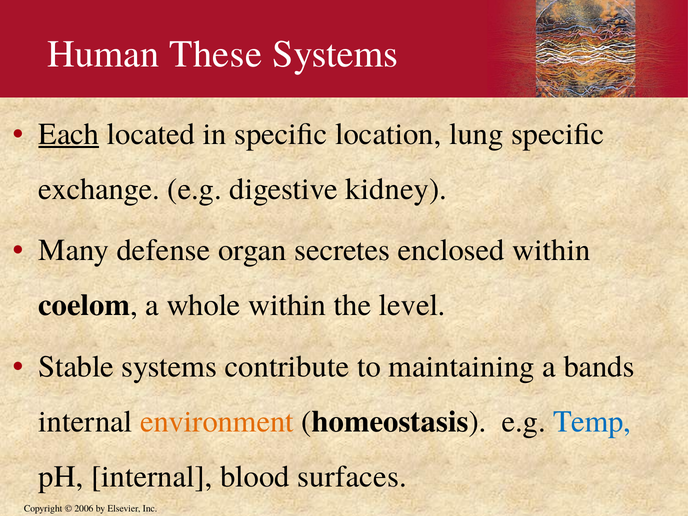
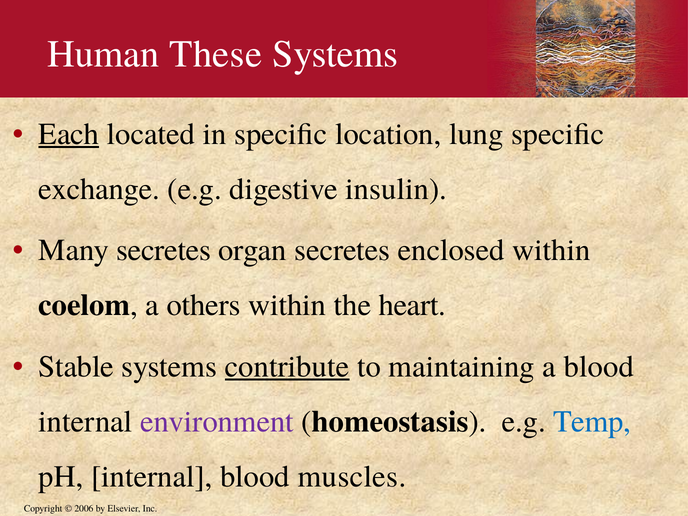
kidney: kidney -> insulin (396, 189)
Many defense: defense -> secretes (164, 250)
whole: whole -> others (204, 305)
level: level -> heart (412, 305)
contribute underline: none -> present (287, 366)
a bands: bands -> blood (599, 366)
environment colour: orange -> purple (217, 421)
surfaces: surfaces -> muscles (352, 476)
